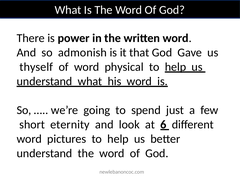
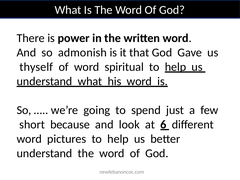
physical: physical -> spiritual (124, 67)
eternity: eternity -> because (70, 124)
